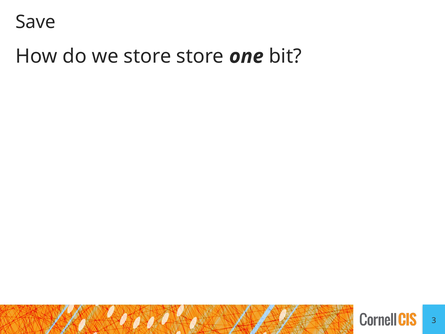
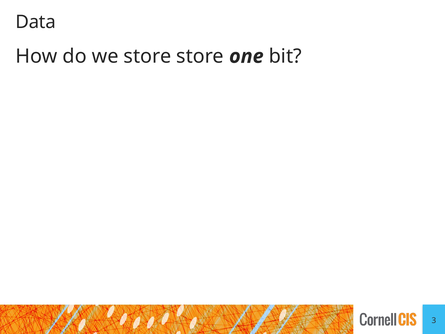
Save: Save -> Data (36, 22)
